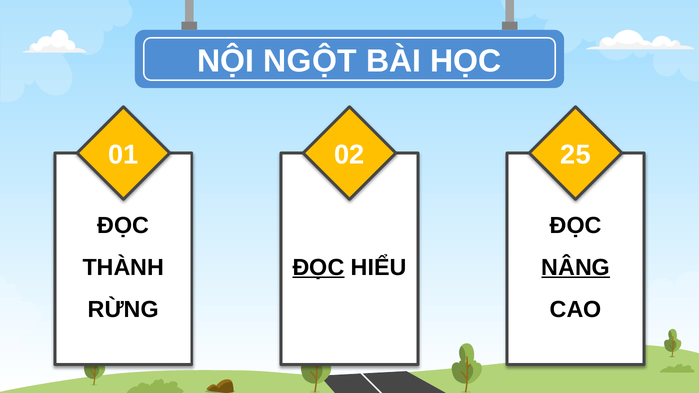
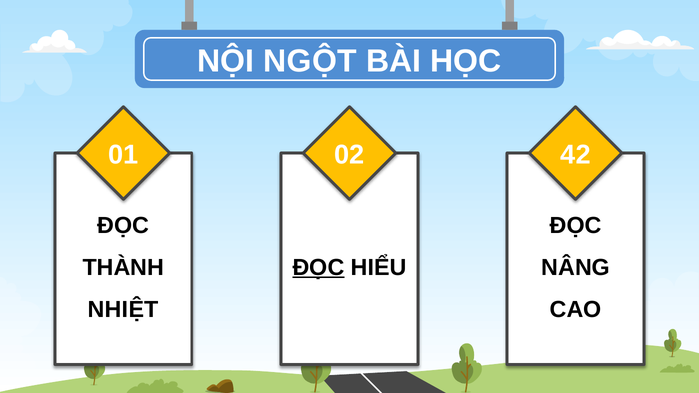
25: 25 -> 42 (576, 155)
NÂNG underline: present -> none (576, 268)
RỪNG: RỪNG -> NHIỆT (123, 309)
